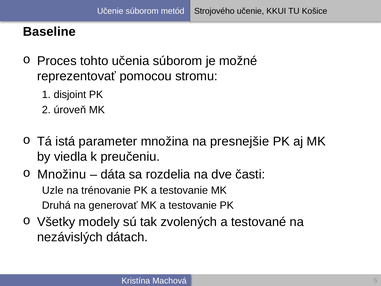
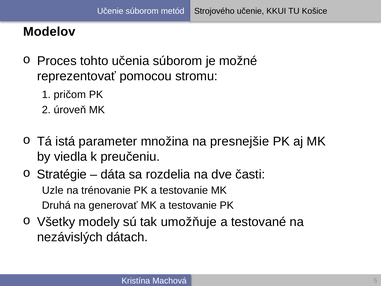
Baseline: Baseline -> Modelov (49, 32)
disjoint: disjoint -> pričom (70, 95)
Množinu: Množinu -> Stratégie (62, 174)
zvolených: zvolených -> umožňuje (189, 222)
